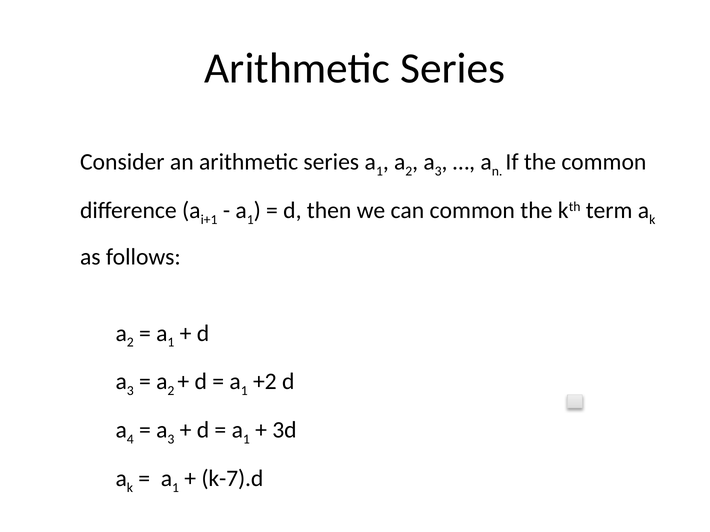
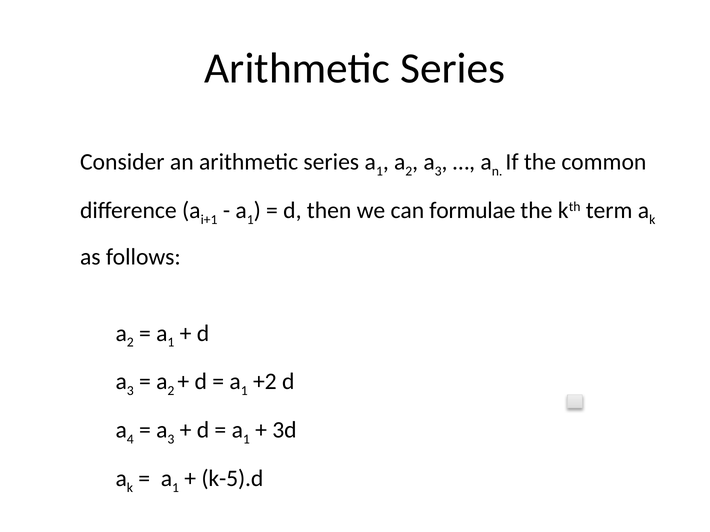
can common: common -> formulae (472, 211)
k-7).d: k-7).d -> k-5).d (232, 479)
